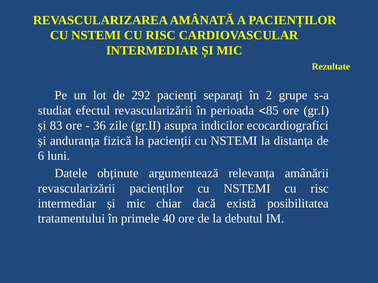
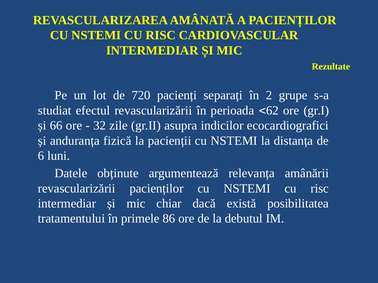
292: 292 -> 720 (141, 96)
85: 85 -> 62 (272, 111)
83: 83 -> 66 (56, 126)
36: 36 -> 32 (100, 126)
40: 40 -> 86 (169, 219)
